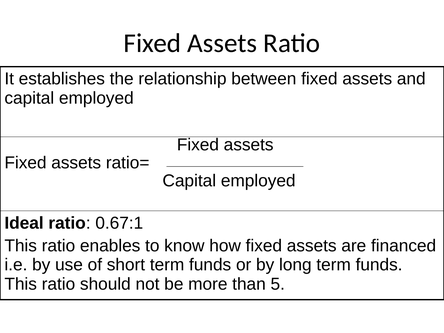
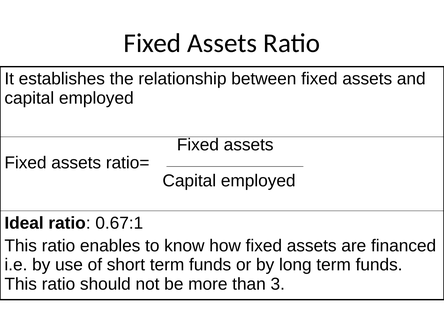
5: 5 -> 3 (278, 284)
